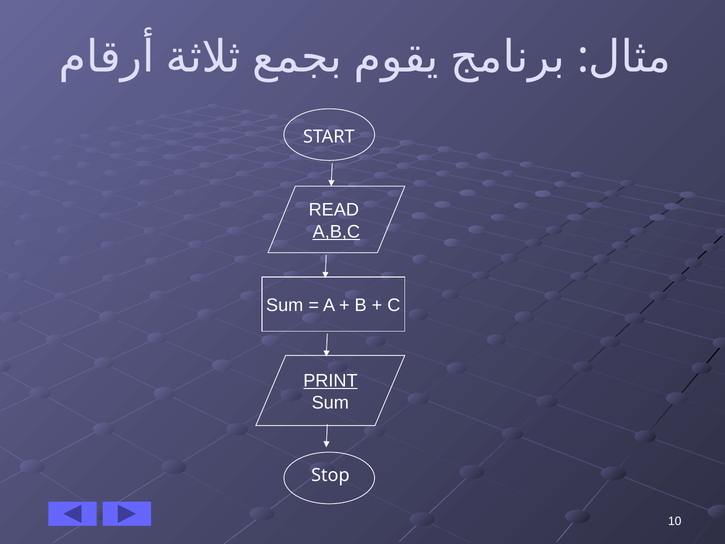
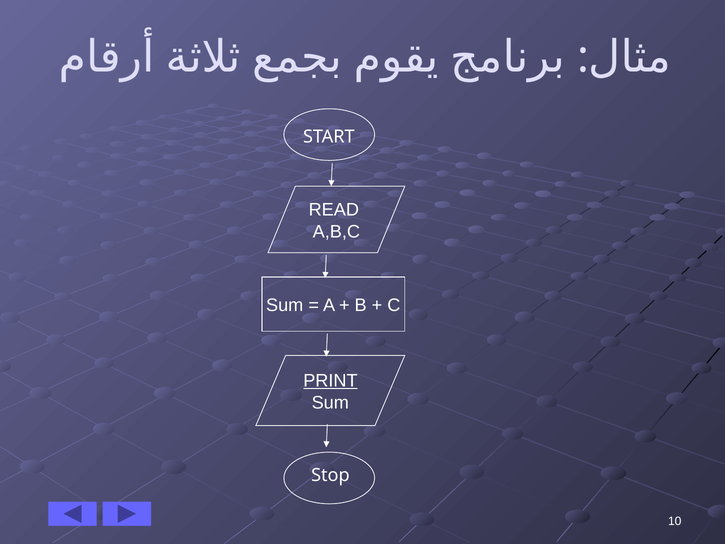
A,B,C underline: present -> none (336, 231)
